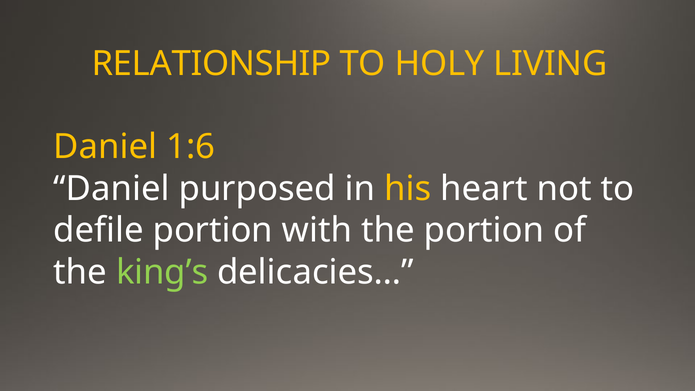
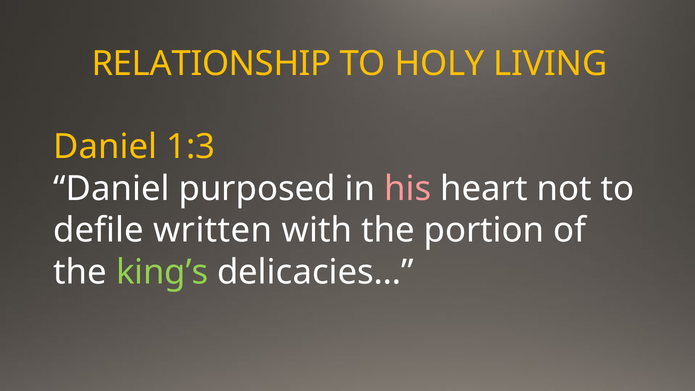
1:6: 1:6 -> 1:3 (191, 147)
his colour: yellow -> pink (408, 189)
defile portion: portion -> written (213, 230)
